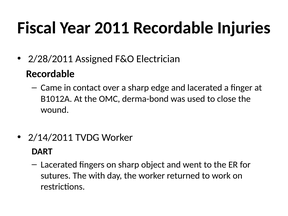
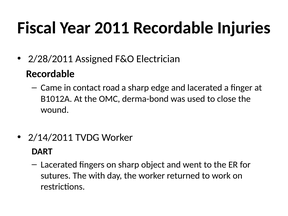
over: over -> road (111, 88)
